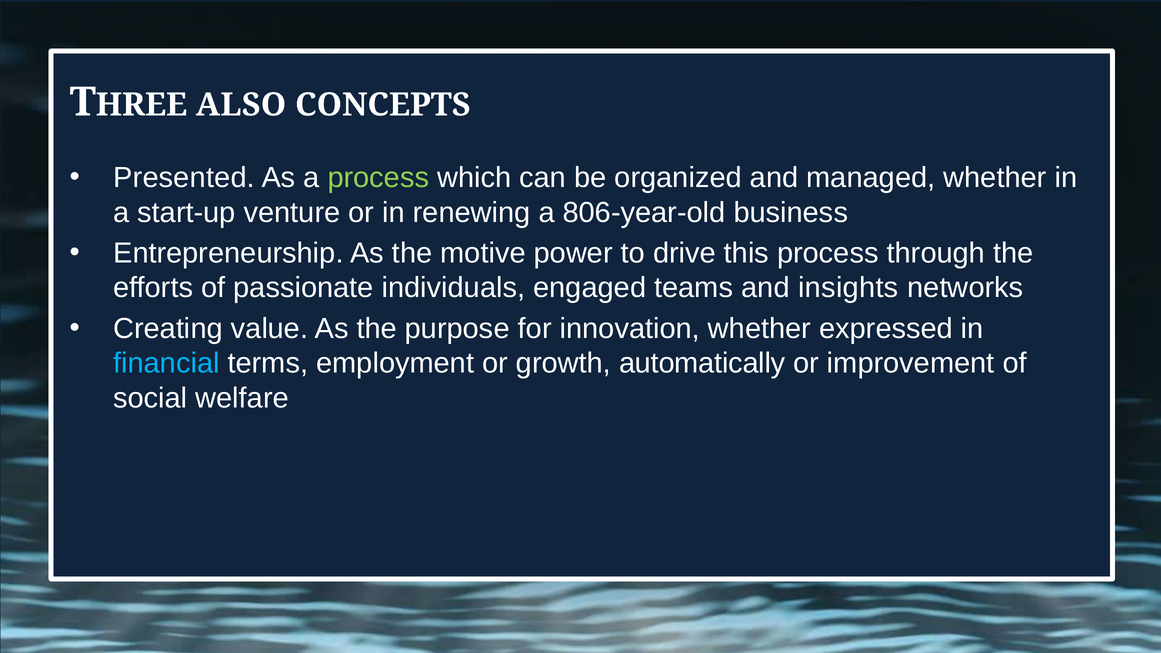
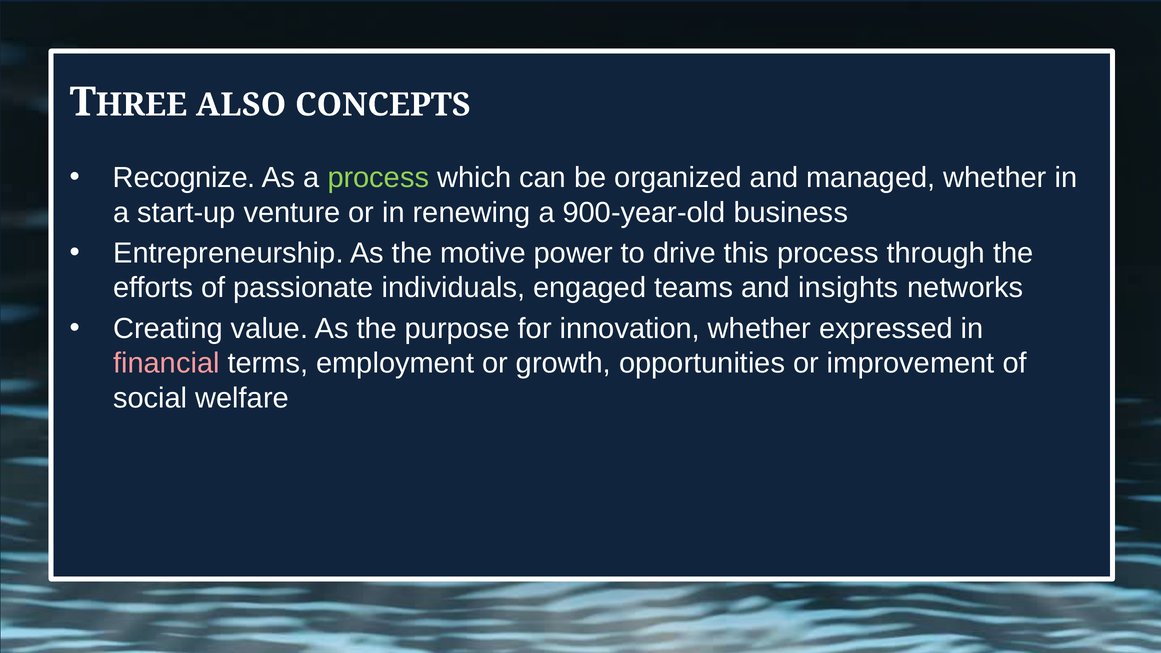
Presented: Presented -> Recognize (184, 178)
806-year-old: 806-year-old -> 900-year-old (644, 212)
financial colour: light blue -> pink (166, 363)
automatically: automatically -> opportunities (702, 363)
